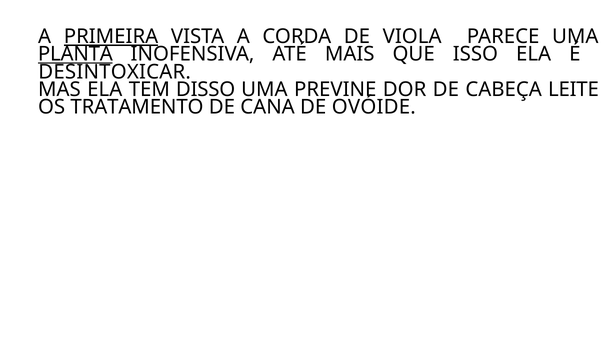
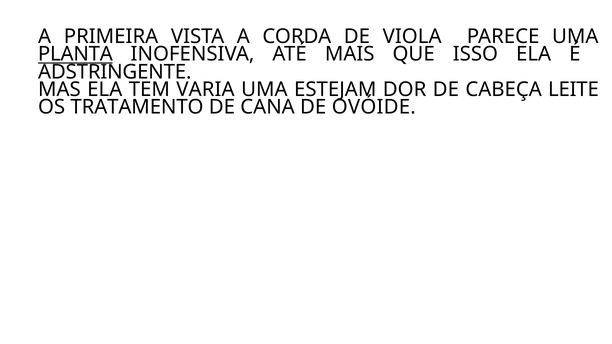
PRIMEIRA underline: present -> none (111, 37)
DESINTOXICAR: DESINTOXICAR -> ADSTRINGENTE (115, 72)
DISSO: DISSO -> VARIA (205, 90)
PREVINE: PREVINE -> ESTEJAM (335, 90)
